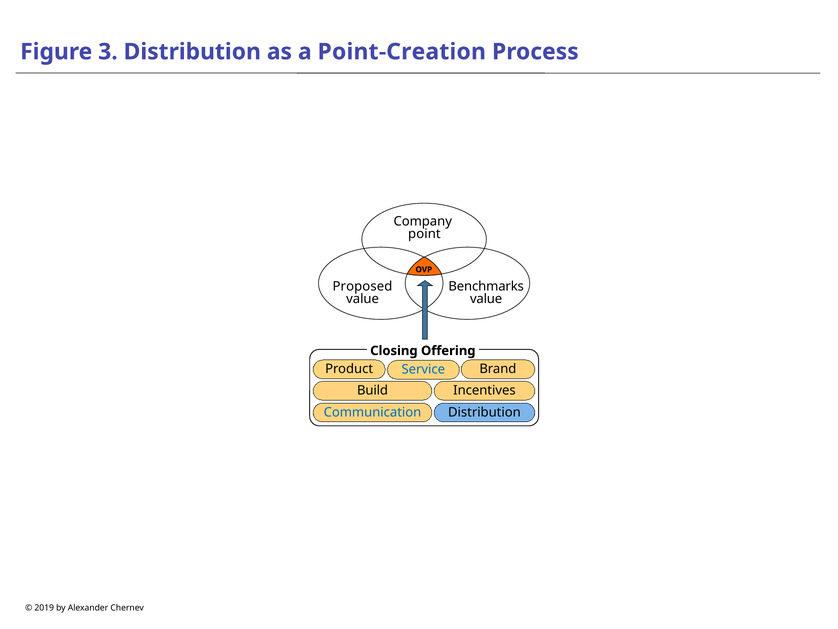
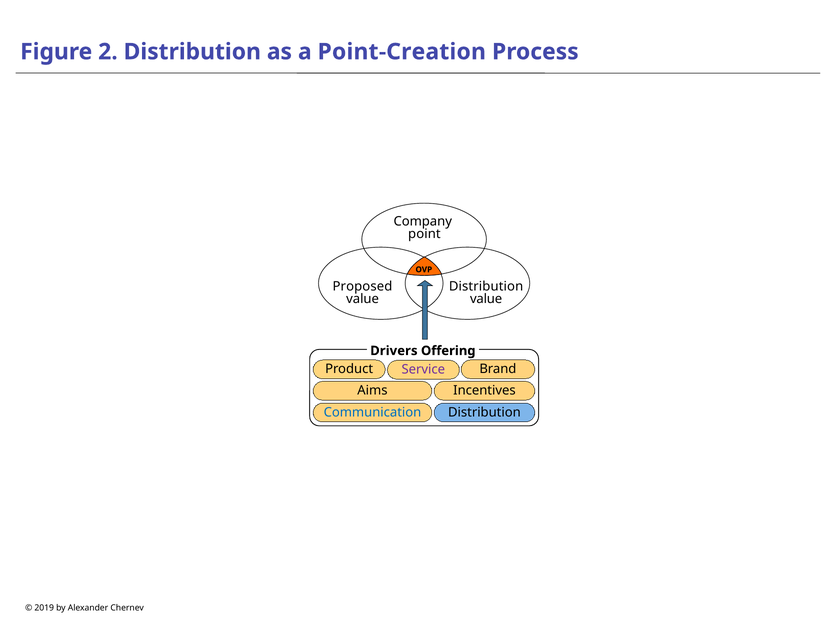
3: 3 -> 2 (108, 52)
Benchmarks: Benchmarks -> Distribution (486, 286)
Closing: Closing -> Drivers (394, 350)
Service colour: blue -> purple (423, 369)
Build: Build -> Aims (372, 390)
